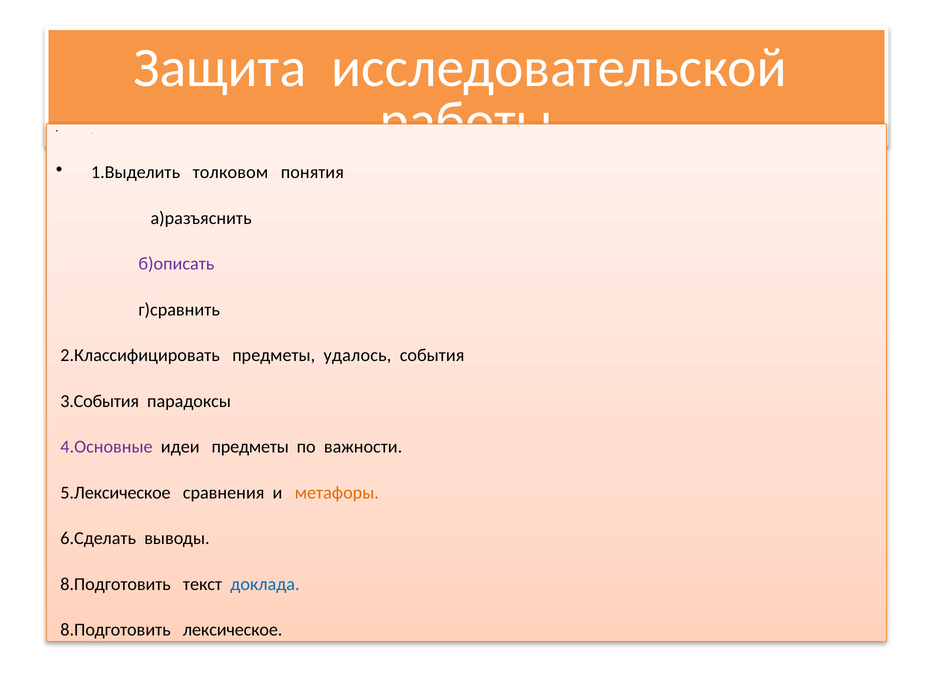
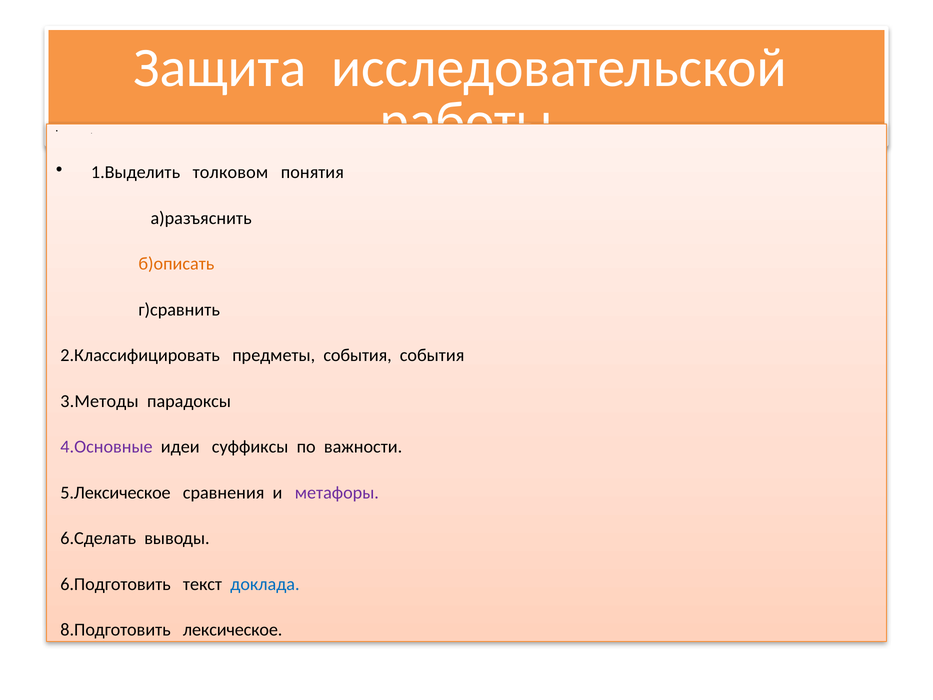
б)описать colour: purple -> orange (176, 264)
предметы удалось: удалось -> события (358, 355)
3.События: 3.События -> 3.Методы (99, 401)
идеи предметы: предметы -> суффиксы (250, 447)
метафоры colour: orange -> purple (337, 493)
8.Подготовить: 8.Подготовить -> 6.Подготовить (116, 584)
